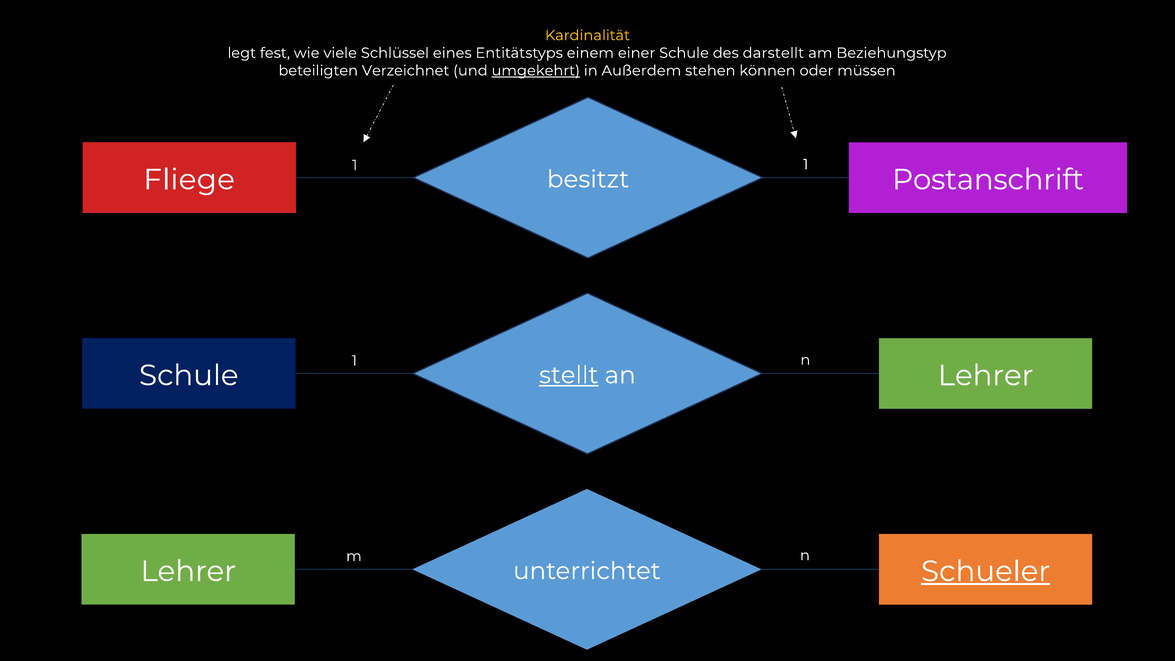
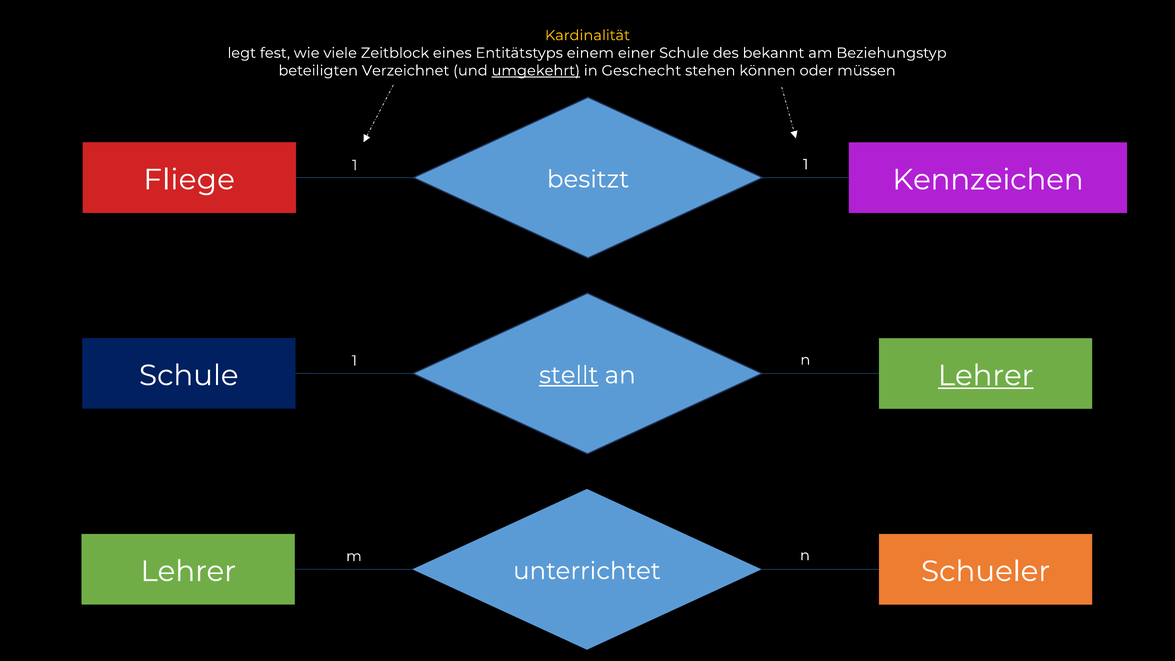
Schlüssel: Schlüssel -> Zeitblock (395, 53)
darstellt: darstellt -> bekannt (773, 53)
Außerdem: Außerdem -> Geschecht (641, 71)
Postanschrift: Postanschrift -> Kennzeichen (988, 180)
Lehrer underline: none -> present (986, 376)
Schueler underline: present -> none (986, 571)
